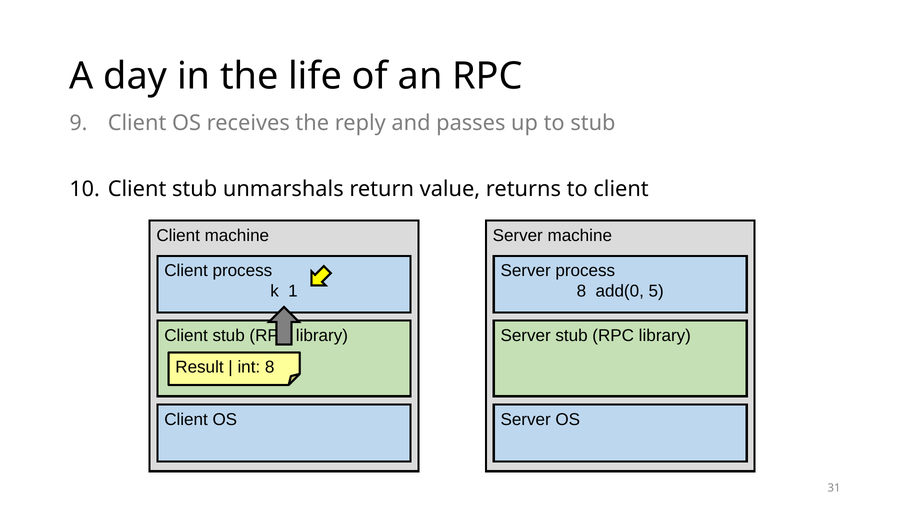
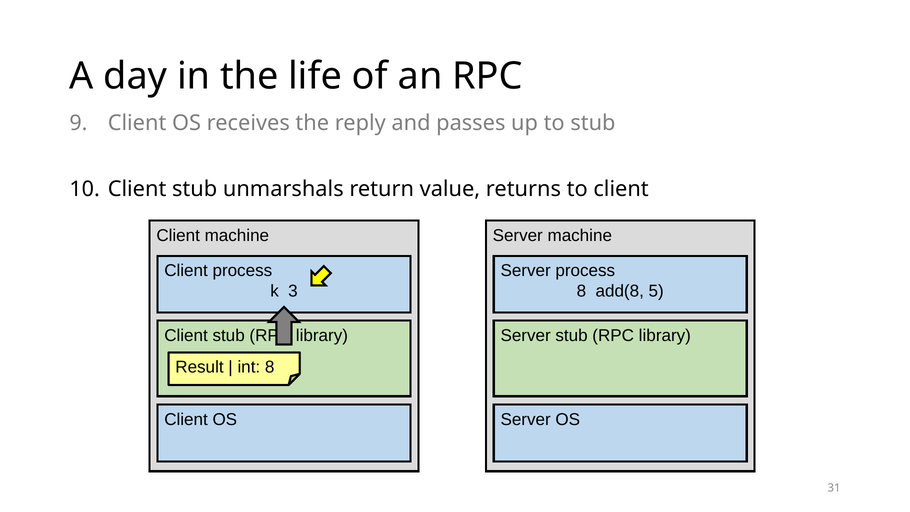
1: 1 -> 3 (293, 291)
add(0: add(0 -> add(8 (620, 291)
